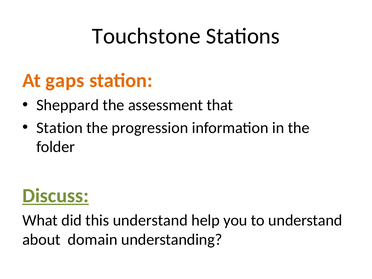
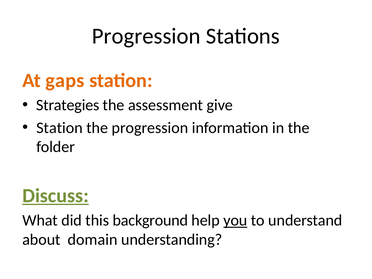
Touchstone: Touchstone -> Progression (146, 36)
Sheppard: Sheppard -> Strategies (68, 105)
that: that -> give (220, 105)
this understand: understand -> background (150, 220)
you underline: none -> present (235, 220)
